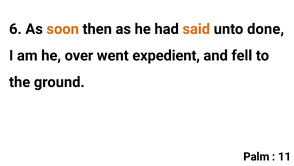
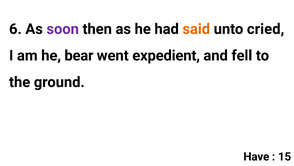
soon colour: orange -> purple (63, 29)
done: done -> cried (266, 29)
over: over -> bear (79, 55)
Palm: Palm -> Have (256, 156)
11: 11 -> 15 (285, 156)
